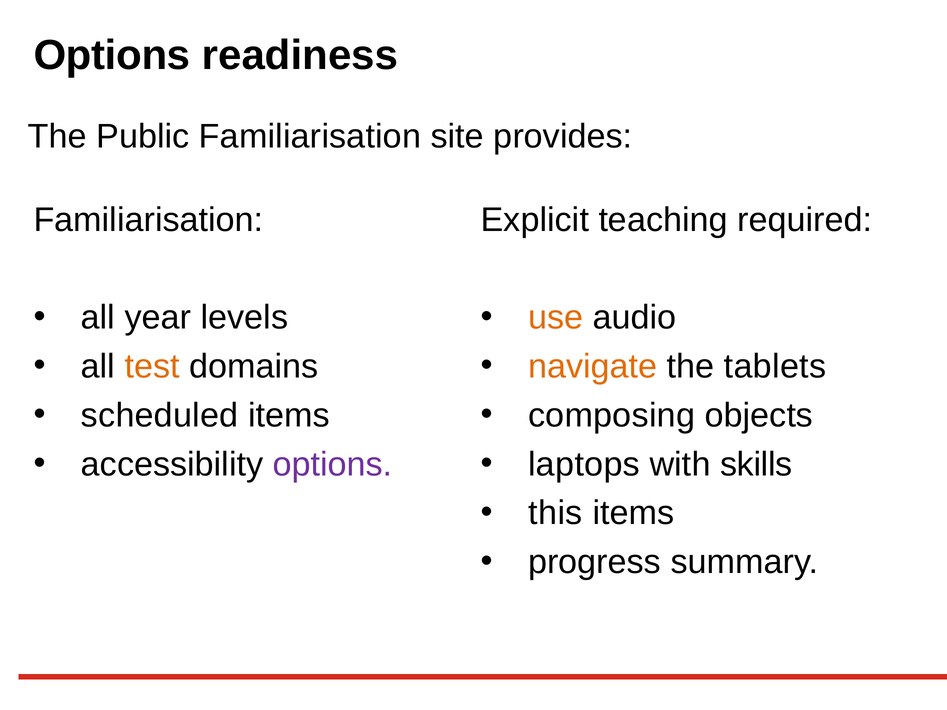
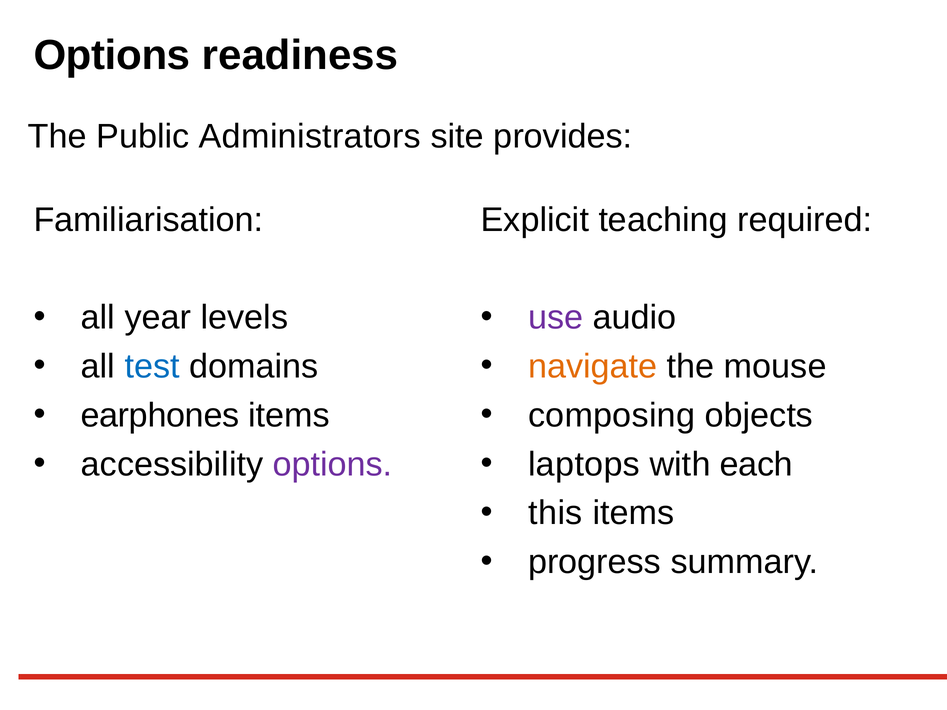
Public Familiarisation: Familiarisation -> Administrators (310, 137)
use colour: orange -> purple (556, 318)
test colour: orange -> blue (152, 367)
tablets: tablets -> mouse (775, 367)
scheduled: scheduled -> earphones (160, 416)
skills: skills -> each (756, 464)
